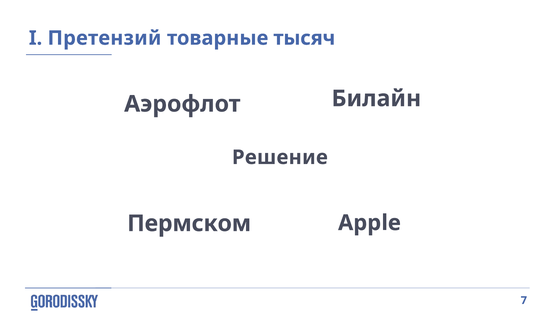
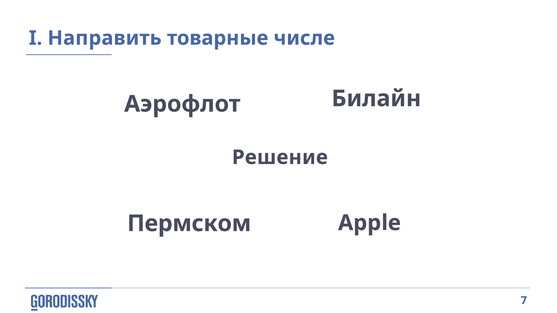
Претензий: Претензий -> Направить (105, 38)
тысяч: тысяч -> числе (304, 38)
